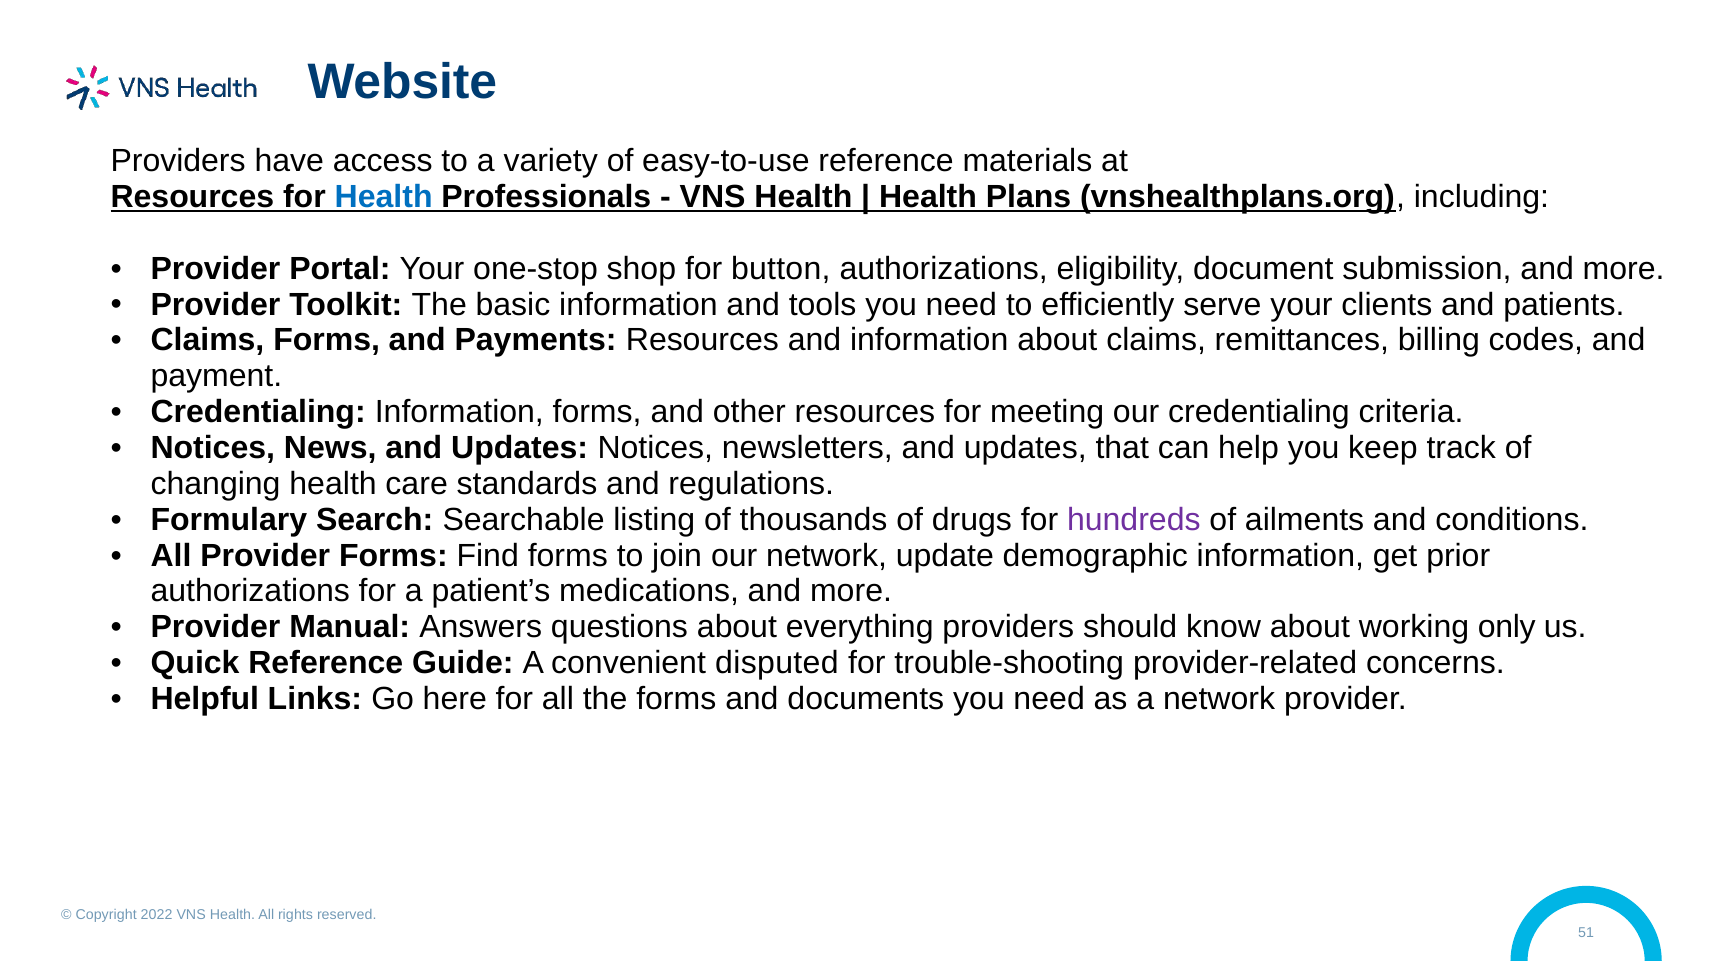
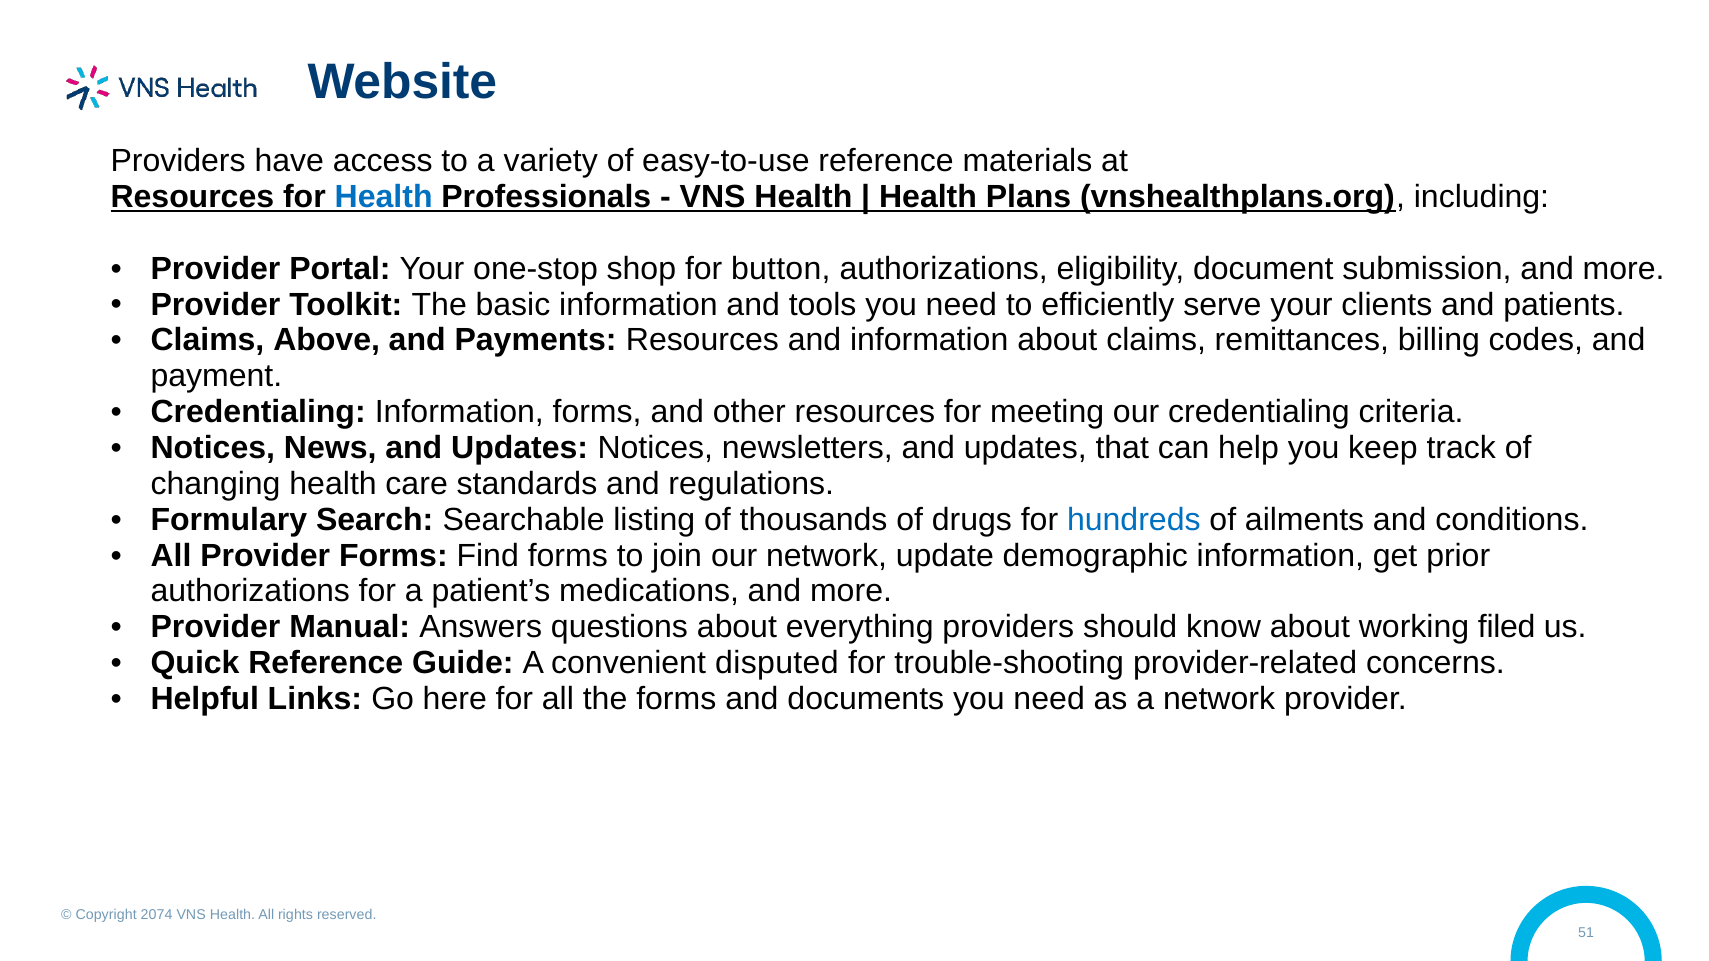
Claims Forms: Forms -> Above (327, 340)
hundreds colour: purple -> blue (1134, 520)
only: only -> filed (1507, 627)
2022: 2022 -> 2074 (157, 915)
